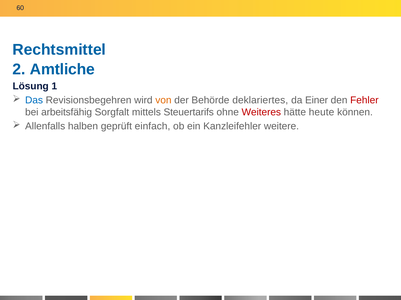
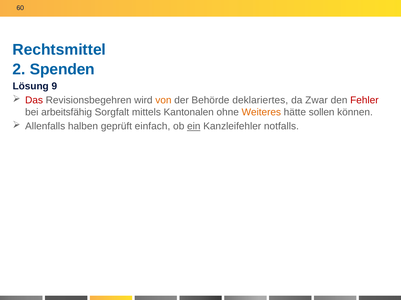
Amtliche: Amtliche -> Spenden (62, 69)
1: 1 -> 9 (54, 87)
Das colour: blue -> red (34, 101)
Einer: Einer -> Zwar (316, 101)
Steuertarifs: Steuertarifs -> Kantonalen (189, 113)
Weiteres colour: red -> orange (261, 113)
heute: heute -> sollen (322, 113)
ein underline: none -> present (194, 127)
weitere: weitere -> notfalls (281, 127)
